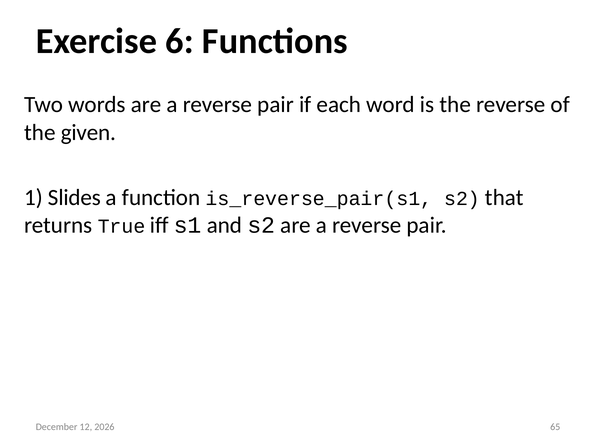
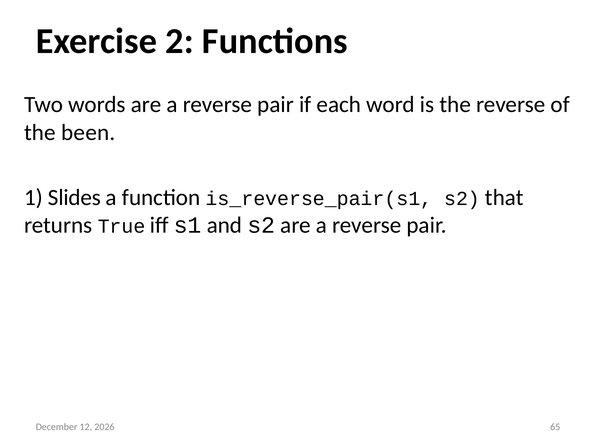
6: 6 -> 2 (179, 41)
given: given -> been (88, 132)
